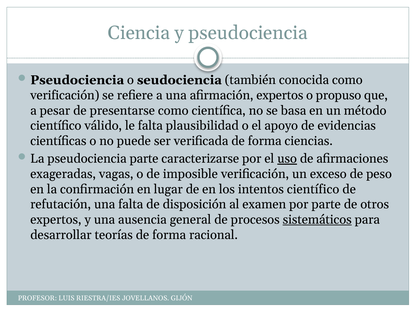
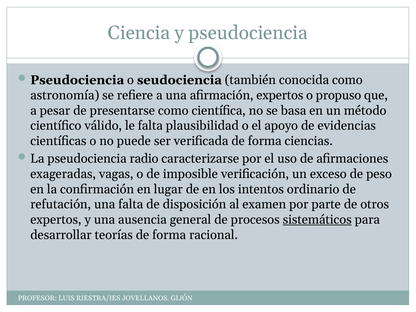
verificación: verificación -> astronomía (65, 95)
pseudociencia parte: parte -> radio (144, 159)
uso underline: present -> none (287, 159)
intentos científico: científico -> ordinario (313, 189)
